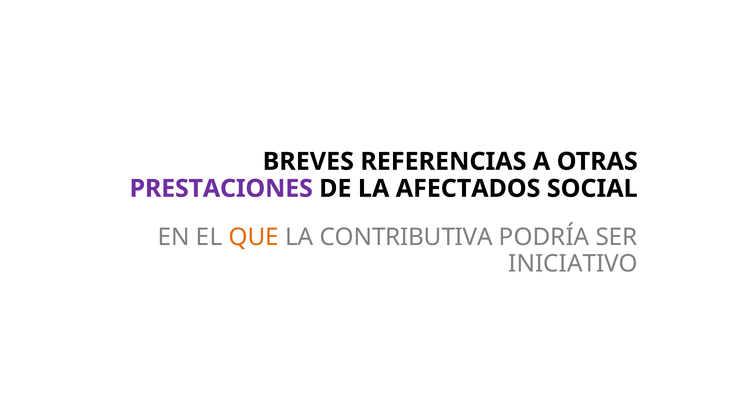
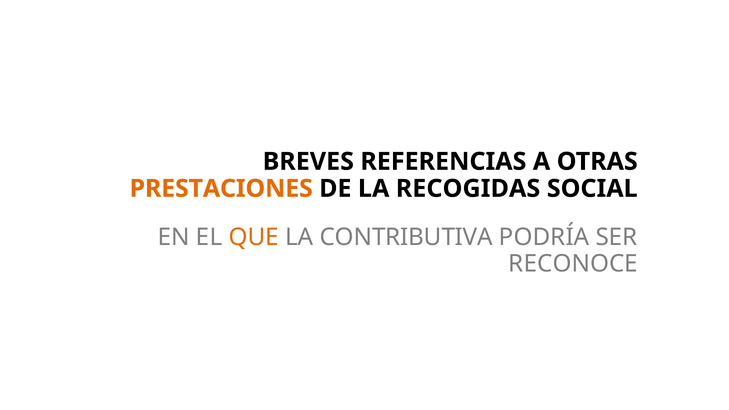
PRESTACIONES colour: purple -> orange (221, 189)
AFECTADOS: AFECTADOS -> RECOGIDAS (468, 189)
INICIATIVO: INICIATIVO -> RECONOCE (573, 264)
